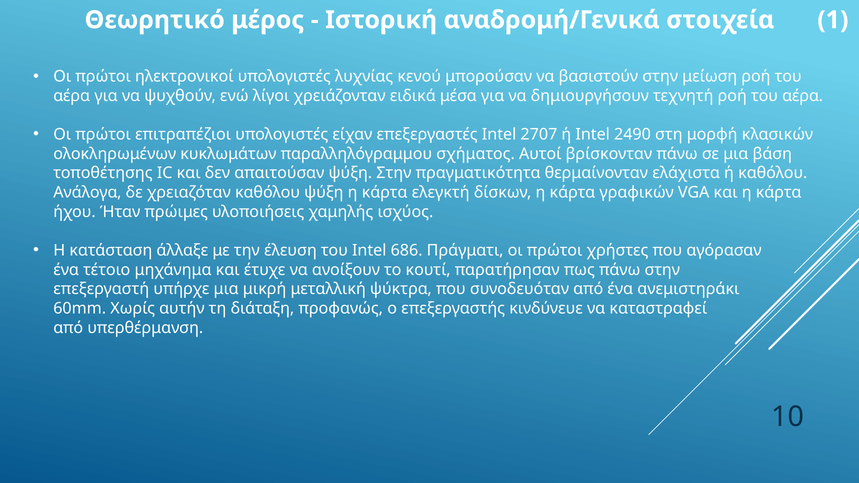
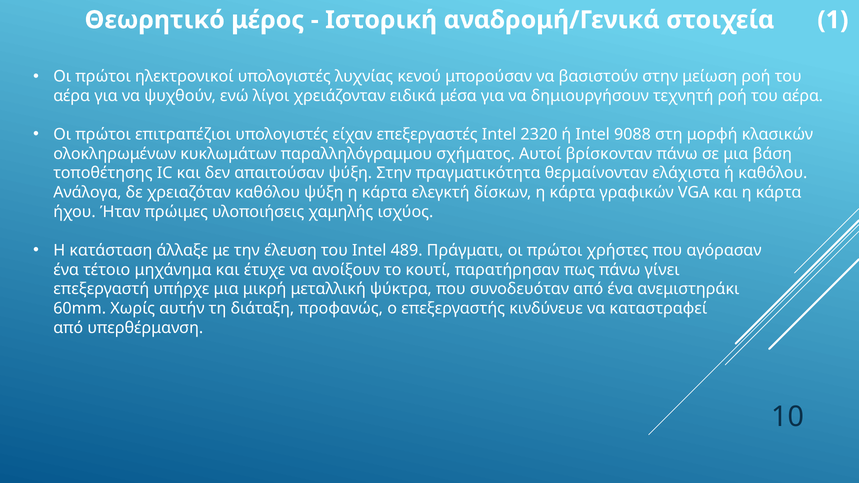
2707: 2707 -> 2320 (539, 135)
2490: 2490 -> 9088 (632, 135)
686: 686 -> 489 (407, 251)
πάνω στην: στην -> γίνει (662, 270)
